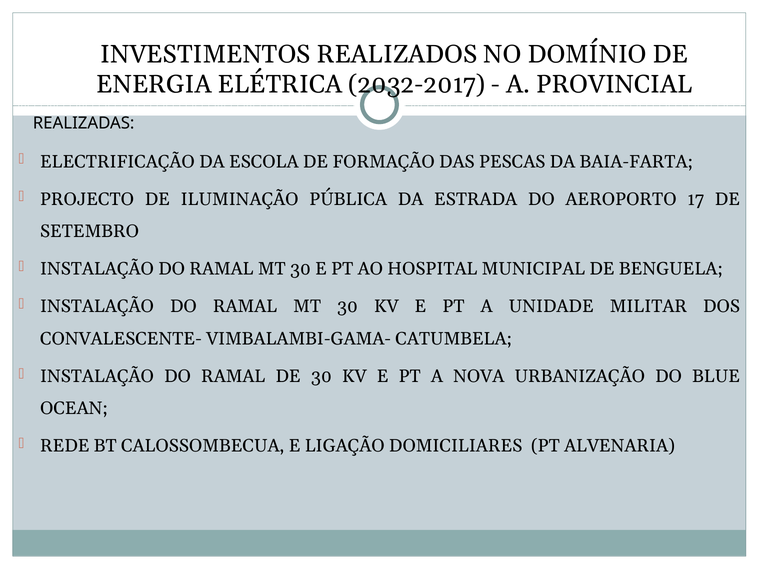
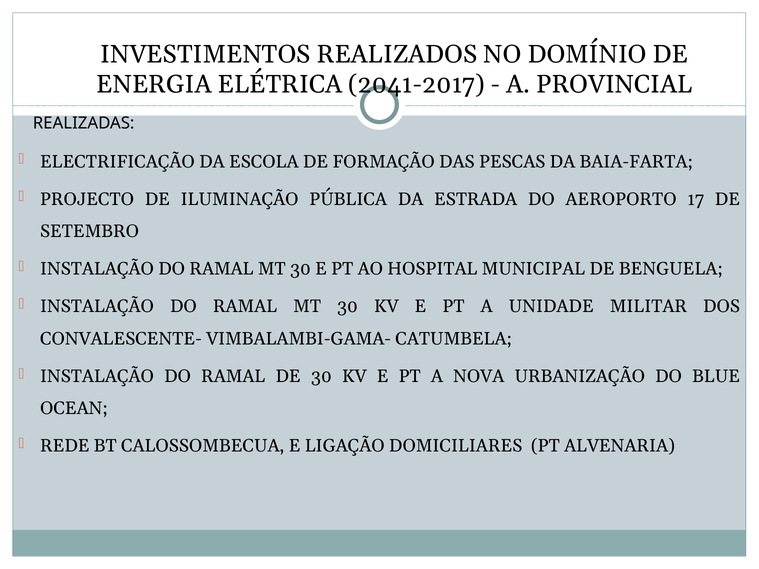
2032-2017: 2032-2017 -> 2041-2017 (417, 85)
